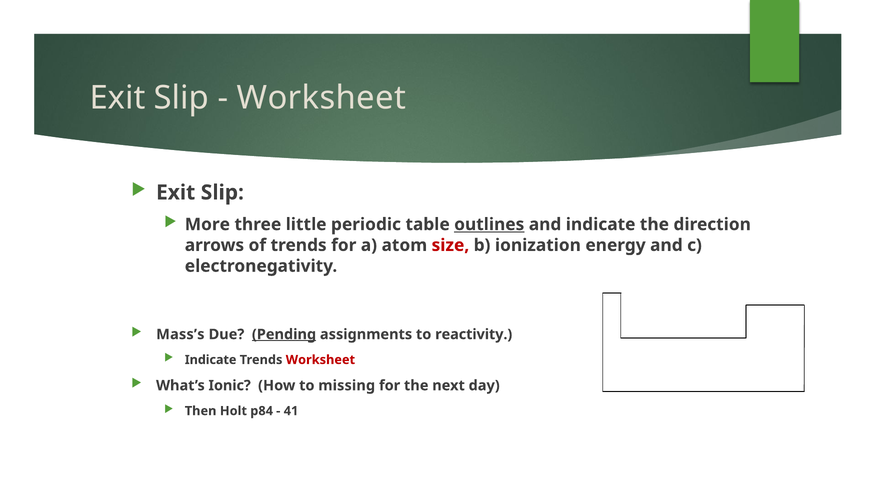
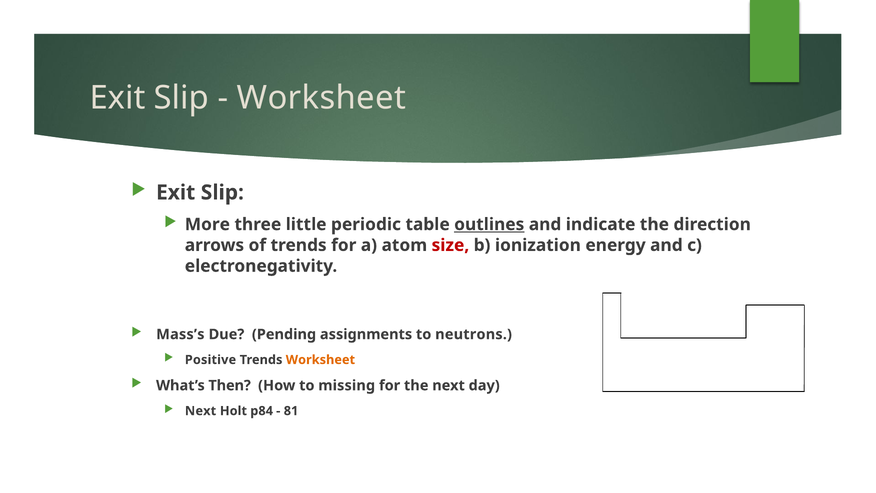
Pending underline: present -> none (284, 334)
reactivity: reactivity -> neutrons (474, 334)
Indicate: Indicate -> Positive (210, 360)
Worksheet colour: red -> orange (320, 360)
Ionic: Ionic -> Then (230, 385)
Then: Then -> Next (201, 411)
41: 41 -> 81 (291, 411)
